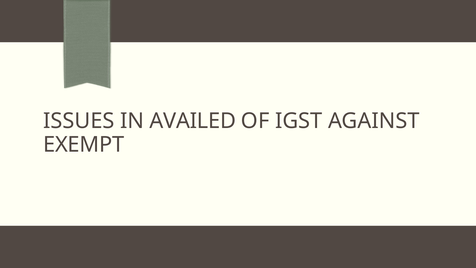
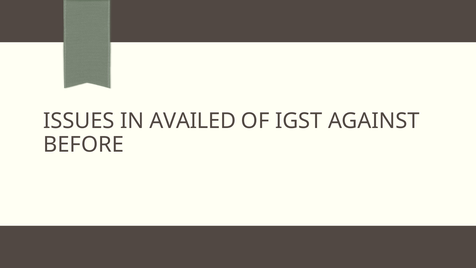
EXEMPT: EXEMPT -> BEFORE (84, 144)
